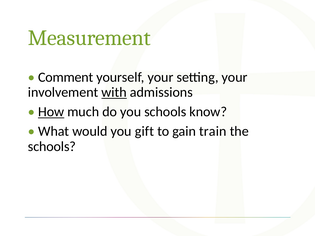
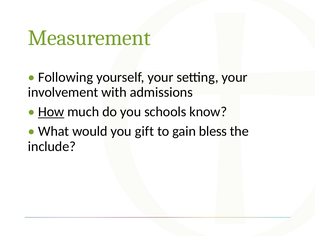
Comment: Comment -> Following (66, 77)
with underline: present -> none (114, 92)
train: train -> bless (213, 131)
schools: schools -> include (52, 147)
